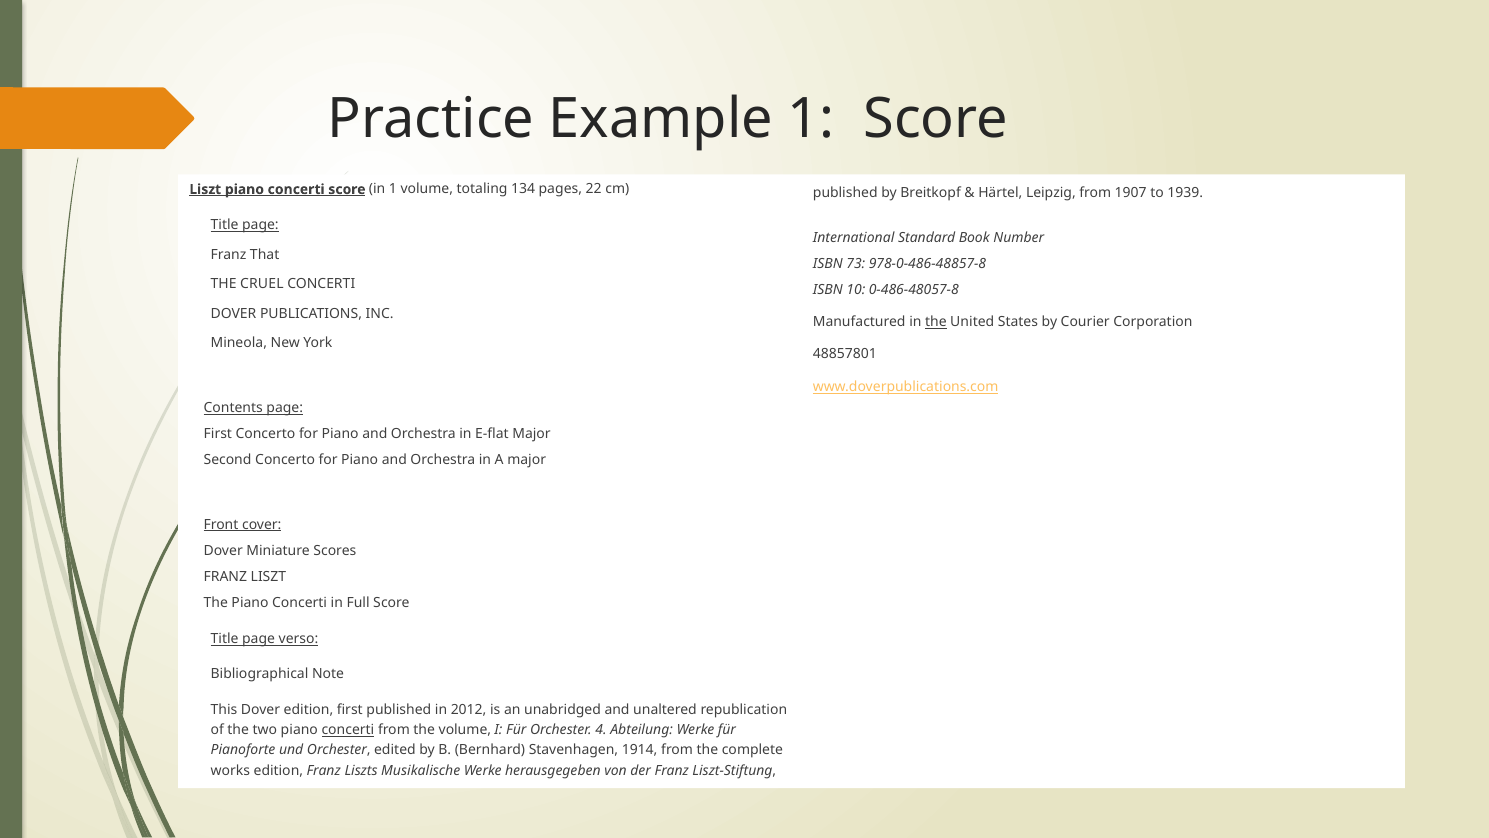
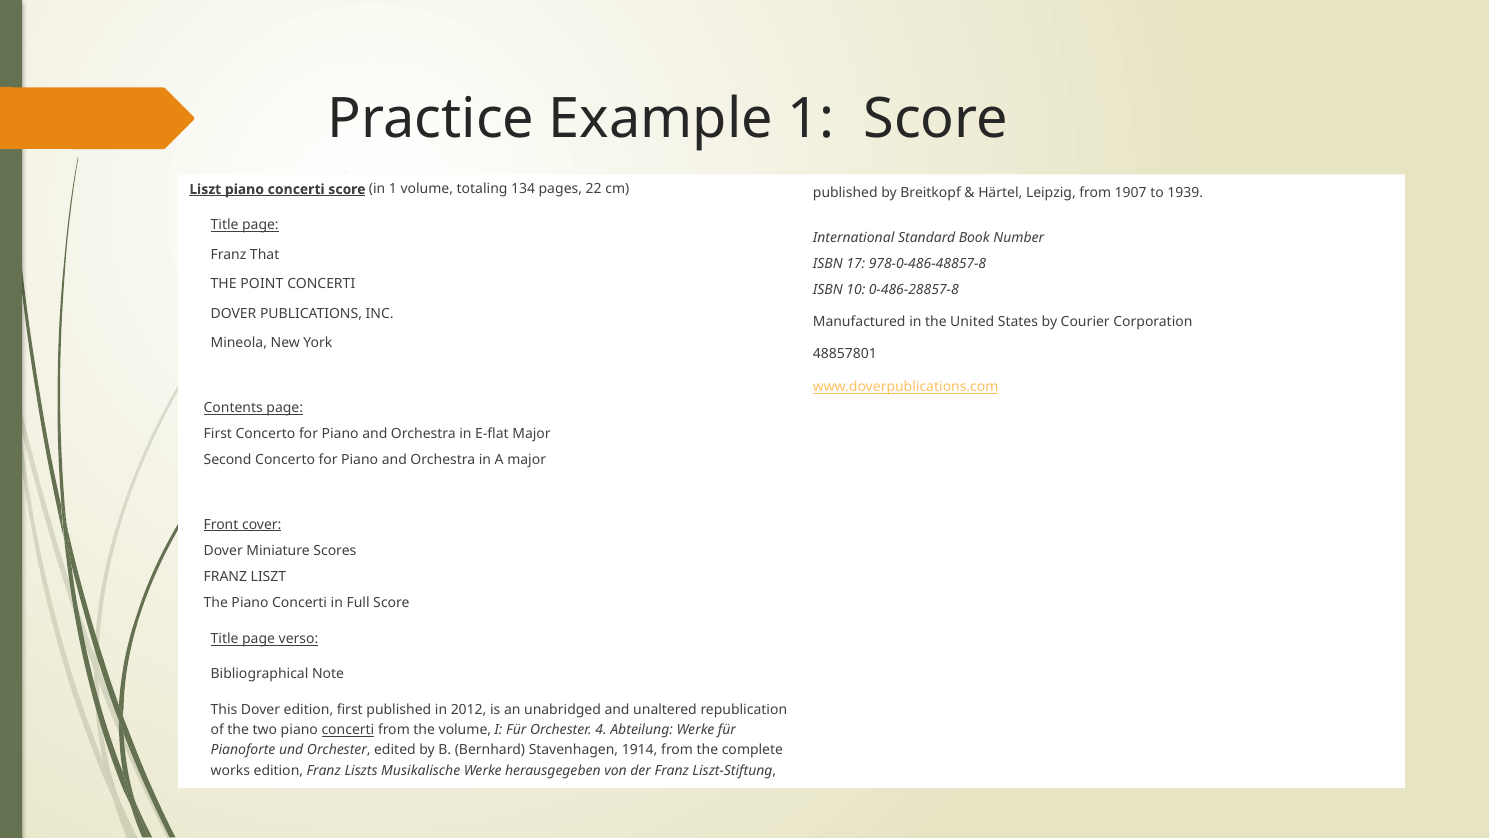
73: 73 -> 17 (856, 263)
CRUEL: CRUEL -> POINT (262, 284)
0-486-48057-8: 0-486-48057-8 -> 0-486-28857-8 (914, 290)
the underline: present -> none (936, 322)
